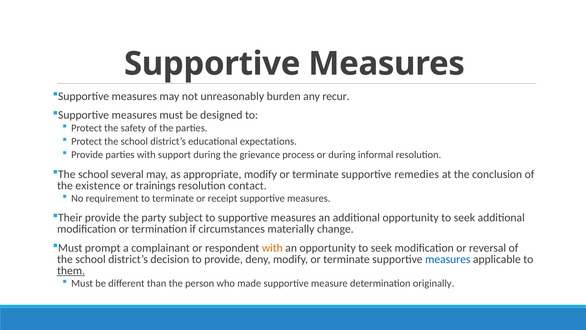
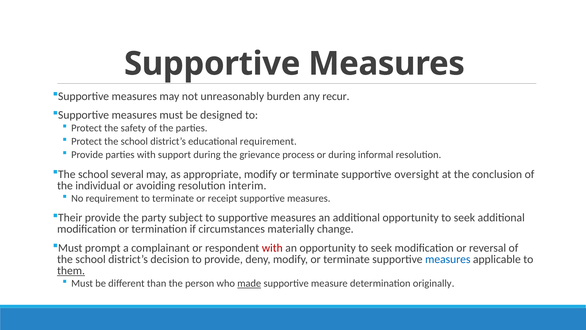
educational expectations: expectations -> requirement (268, 141)
remedies: remedies -> oversight (417, 174)
existence: existence -> individual (98, 185)
trainings: trainings -> avoiding (156, 185)
contact: contact -> interim (247, 185)
with colour: orange -> red (272, 248)
made underline: none -> present (249, 283)
